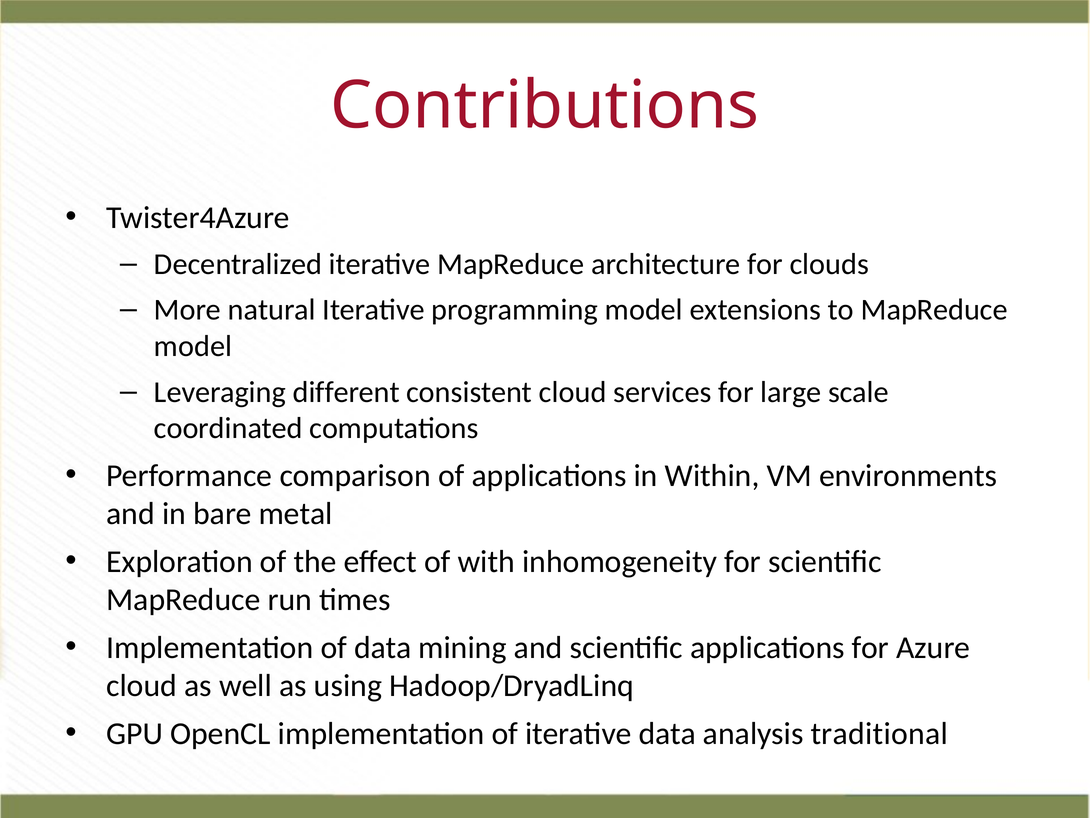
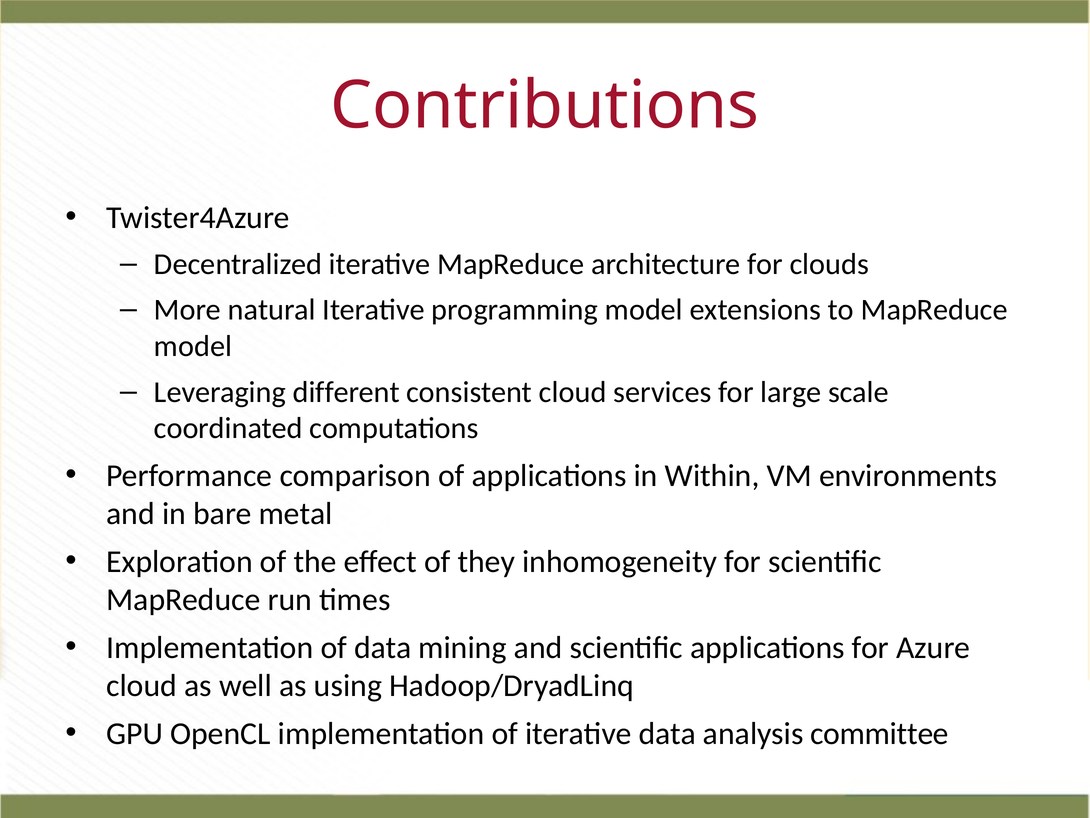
with: with -> they (486, 561)
traditional: traditional -> committee (880, 733)
